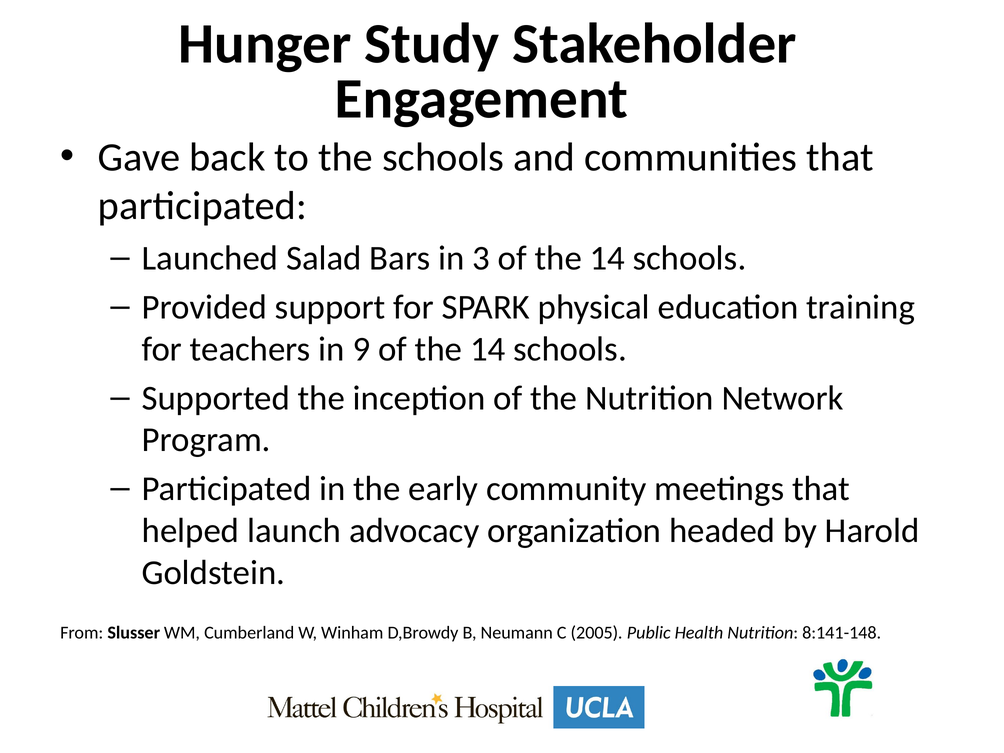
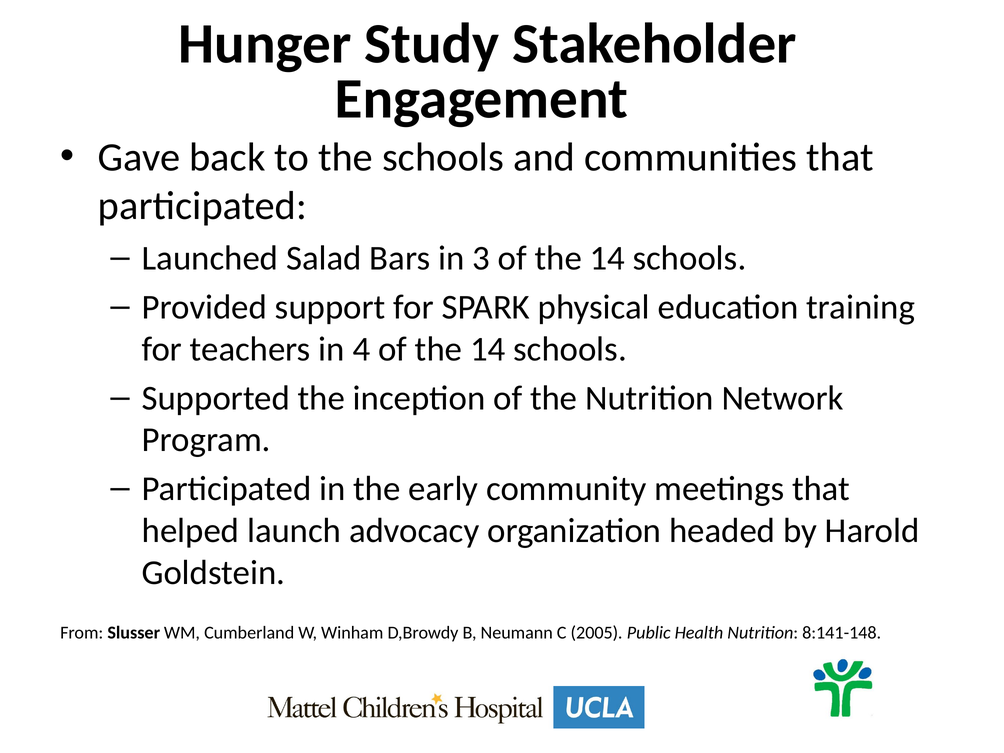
9: 9 -> 4 (361, 349)
